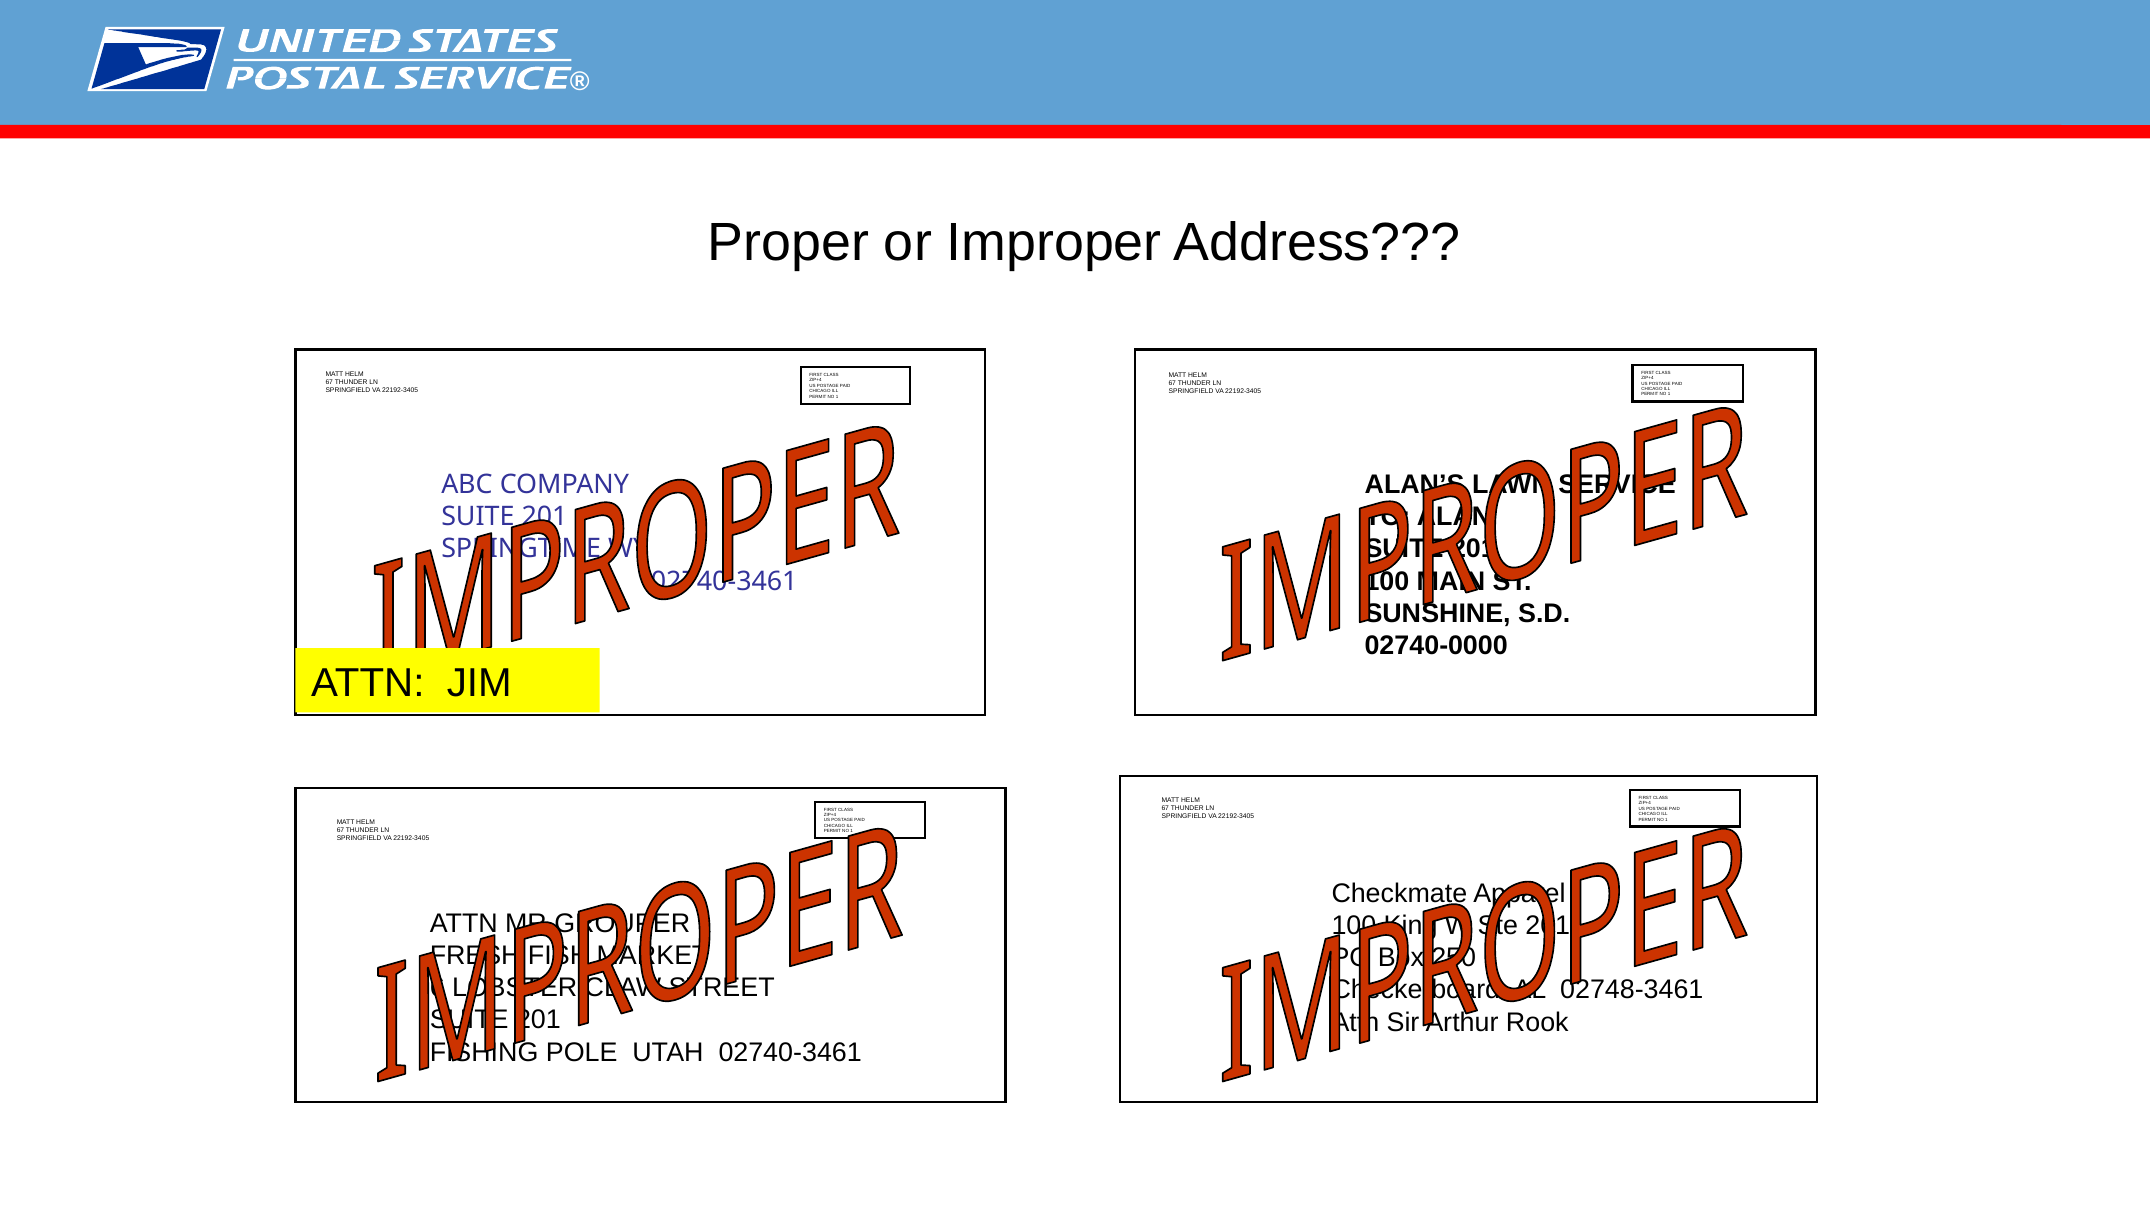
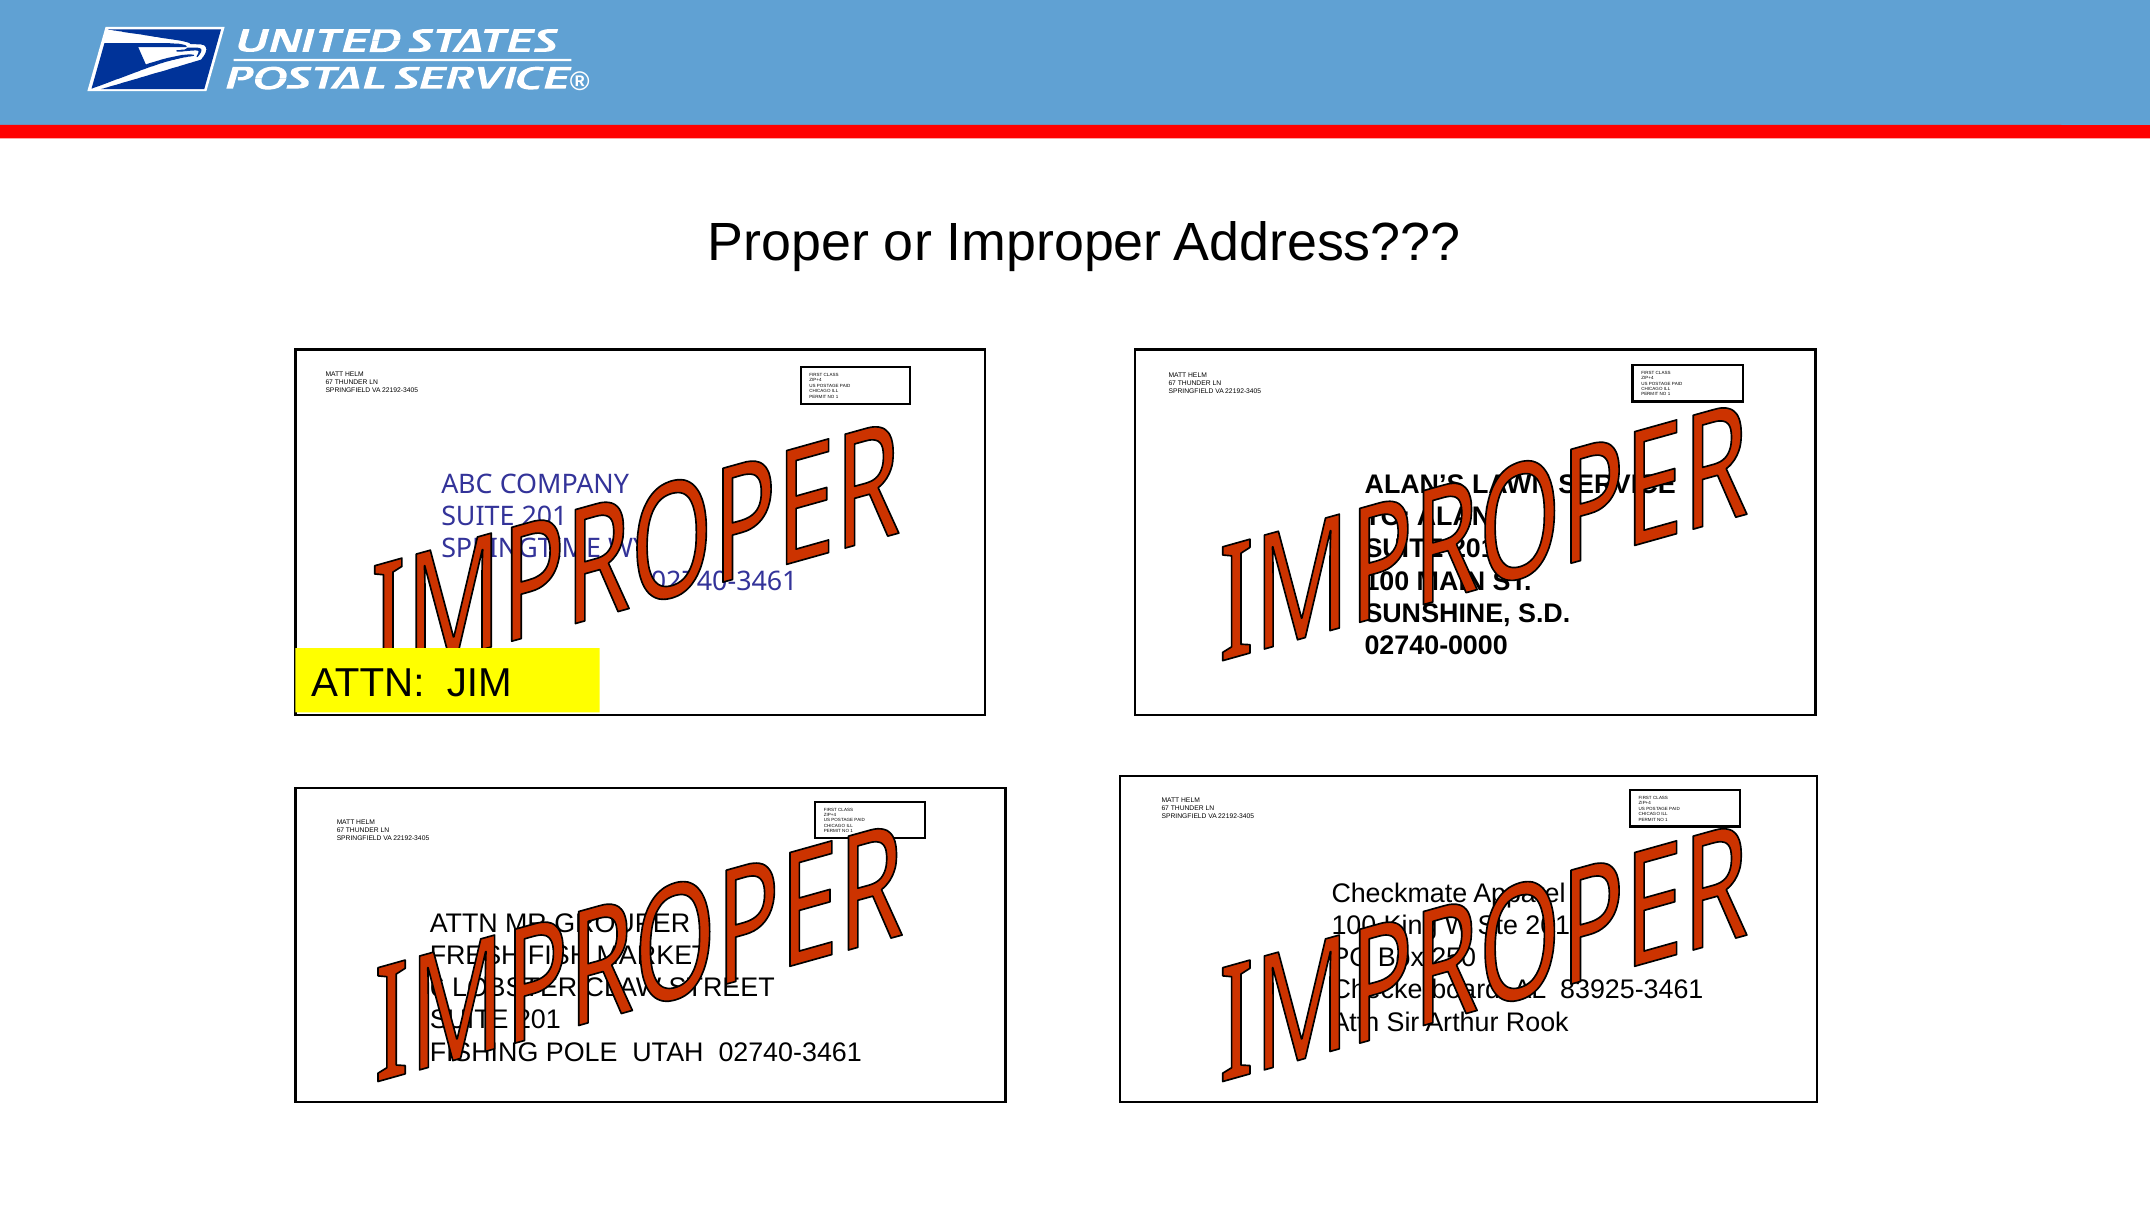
02748-3461: 02748-3461 -> 83925-3461 (1632, 990)
